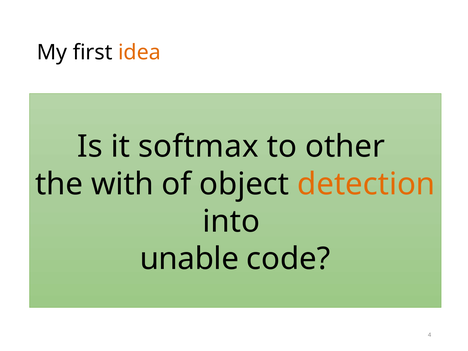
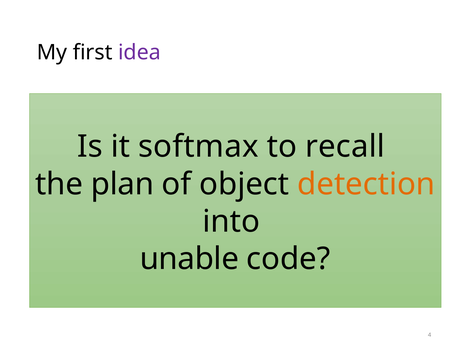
idea colour: orange -> purple (139, 52)
other: other -> recall (345, 147)
with: with -> plan (123, 184)
